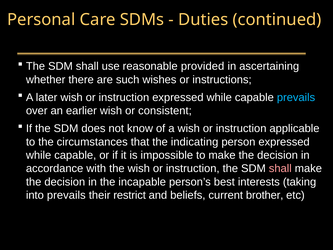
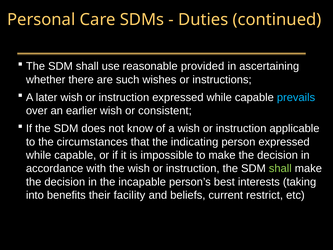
shall colour: pink -> light green (280, 168)
into prevails: prevails -> benefits (66, 195)
restrict: restrict -> facility (129, 195)
brother: brother -> restrict (265, 195)
